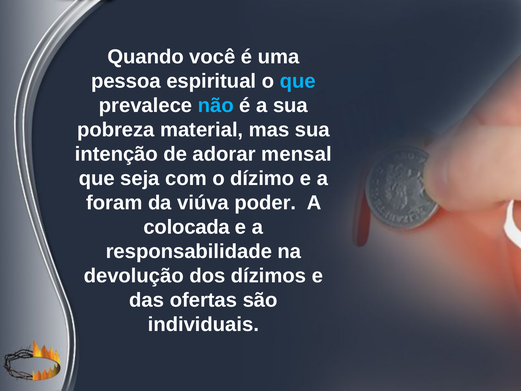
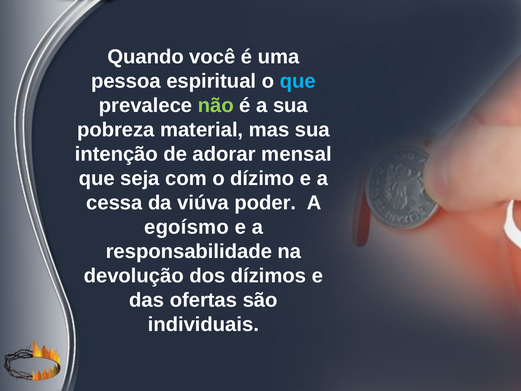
não colour: light blue -> light green (216, 105)
foram: foram -> cessa (114, 203)
colocada: colocada -> egoísmo (187, 227)
